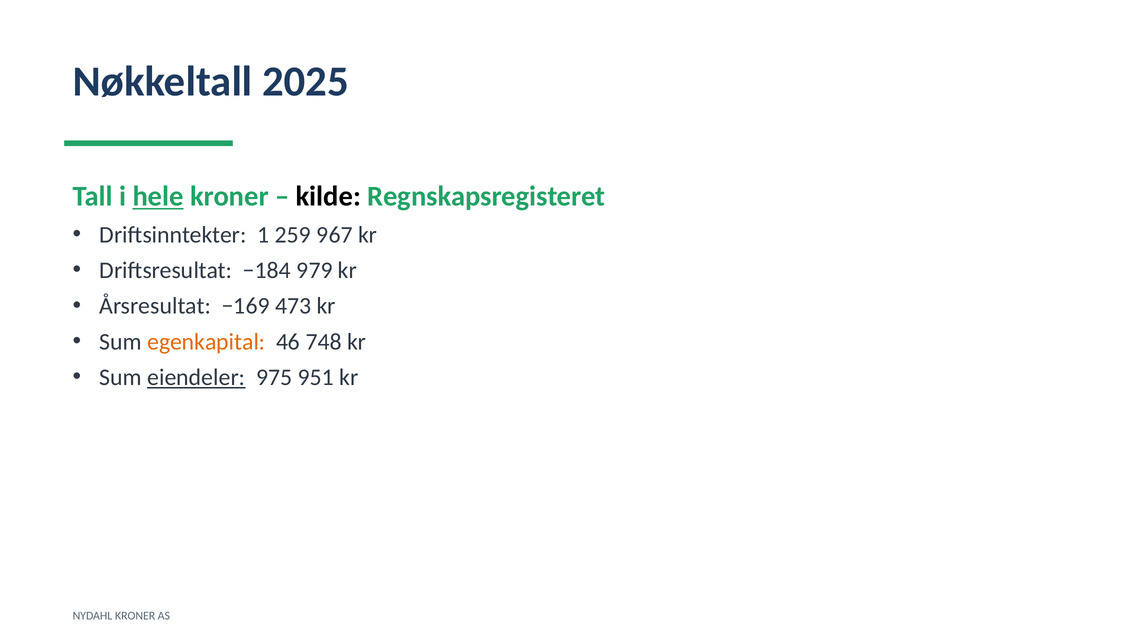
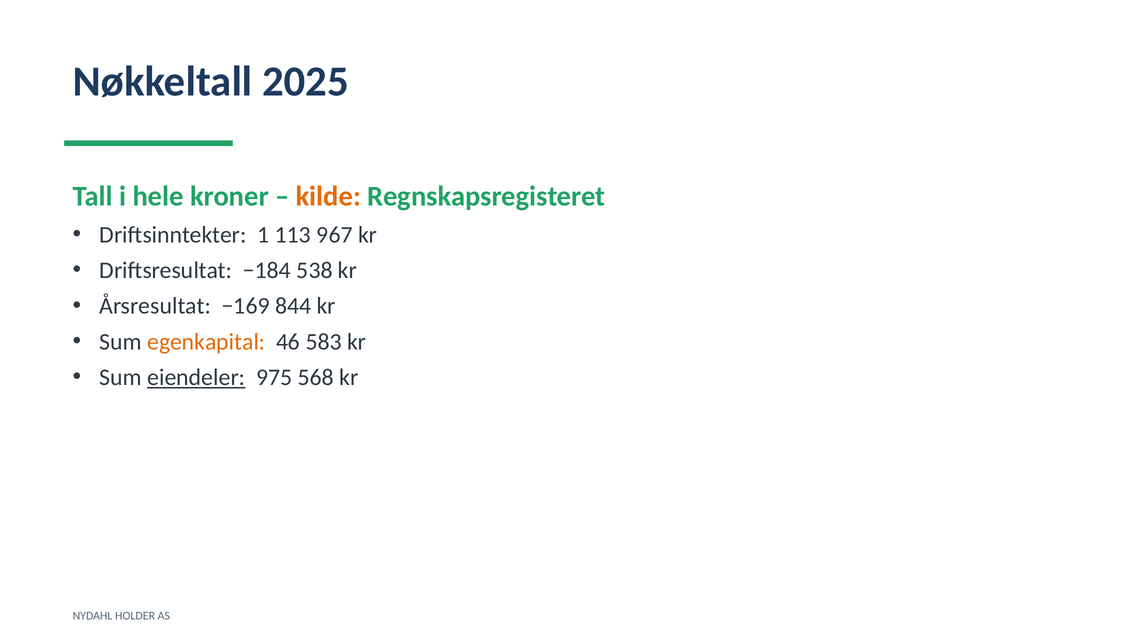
hele underline: present -> none (158, 197)
kilde colour: black -> orange (328, 197)
259: 259 -> 113 (293, 235)
979: 979 -> 538 (315, 271)
473: 473 -> 844 (293, 306)
748: 748 -> 583 (324, 342)
951: 951 -> 568 (316, 378)
NYDAHL KRONER: KRONER -> HOLDER (135, 616)
